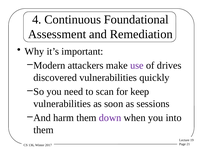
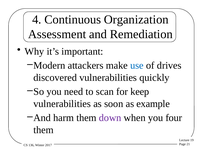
Foundational: Foundational -> Organization (136, 19)
use colour: purple -> blue (137, 65)
sessions: sessions -> example (153, 104)
into: into -> four (174, 118)
